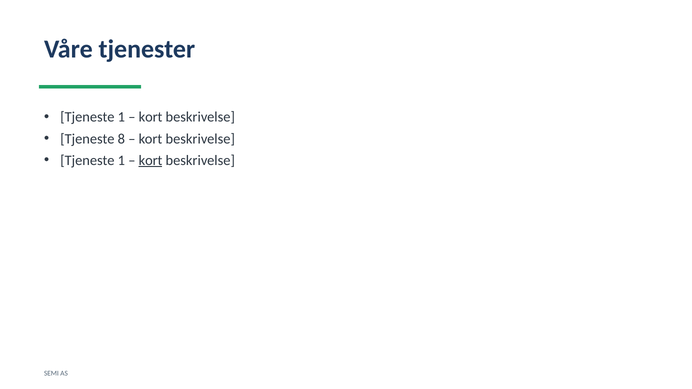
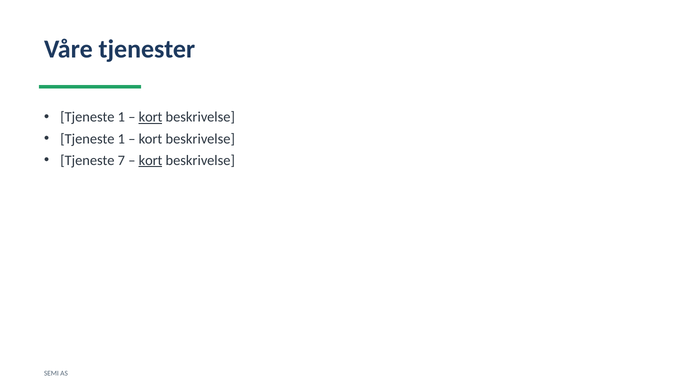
kort underline: none -> present (151, 117)
8: 8 -> 1 (121, 139)
1: 1 -> 7 (121, 160)
